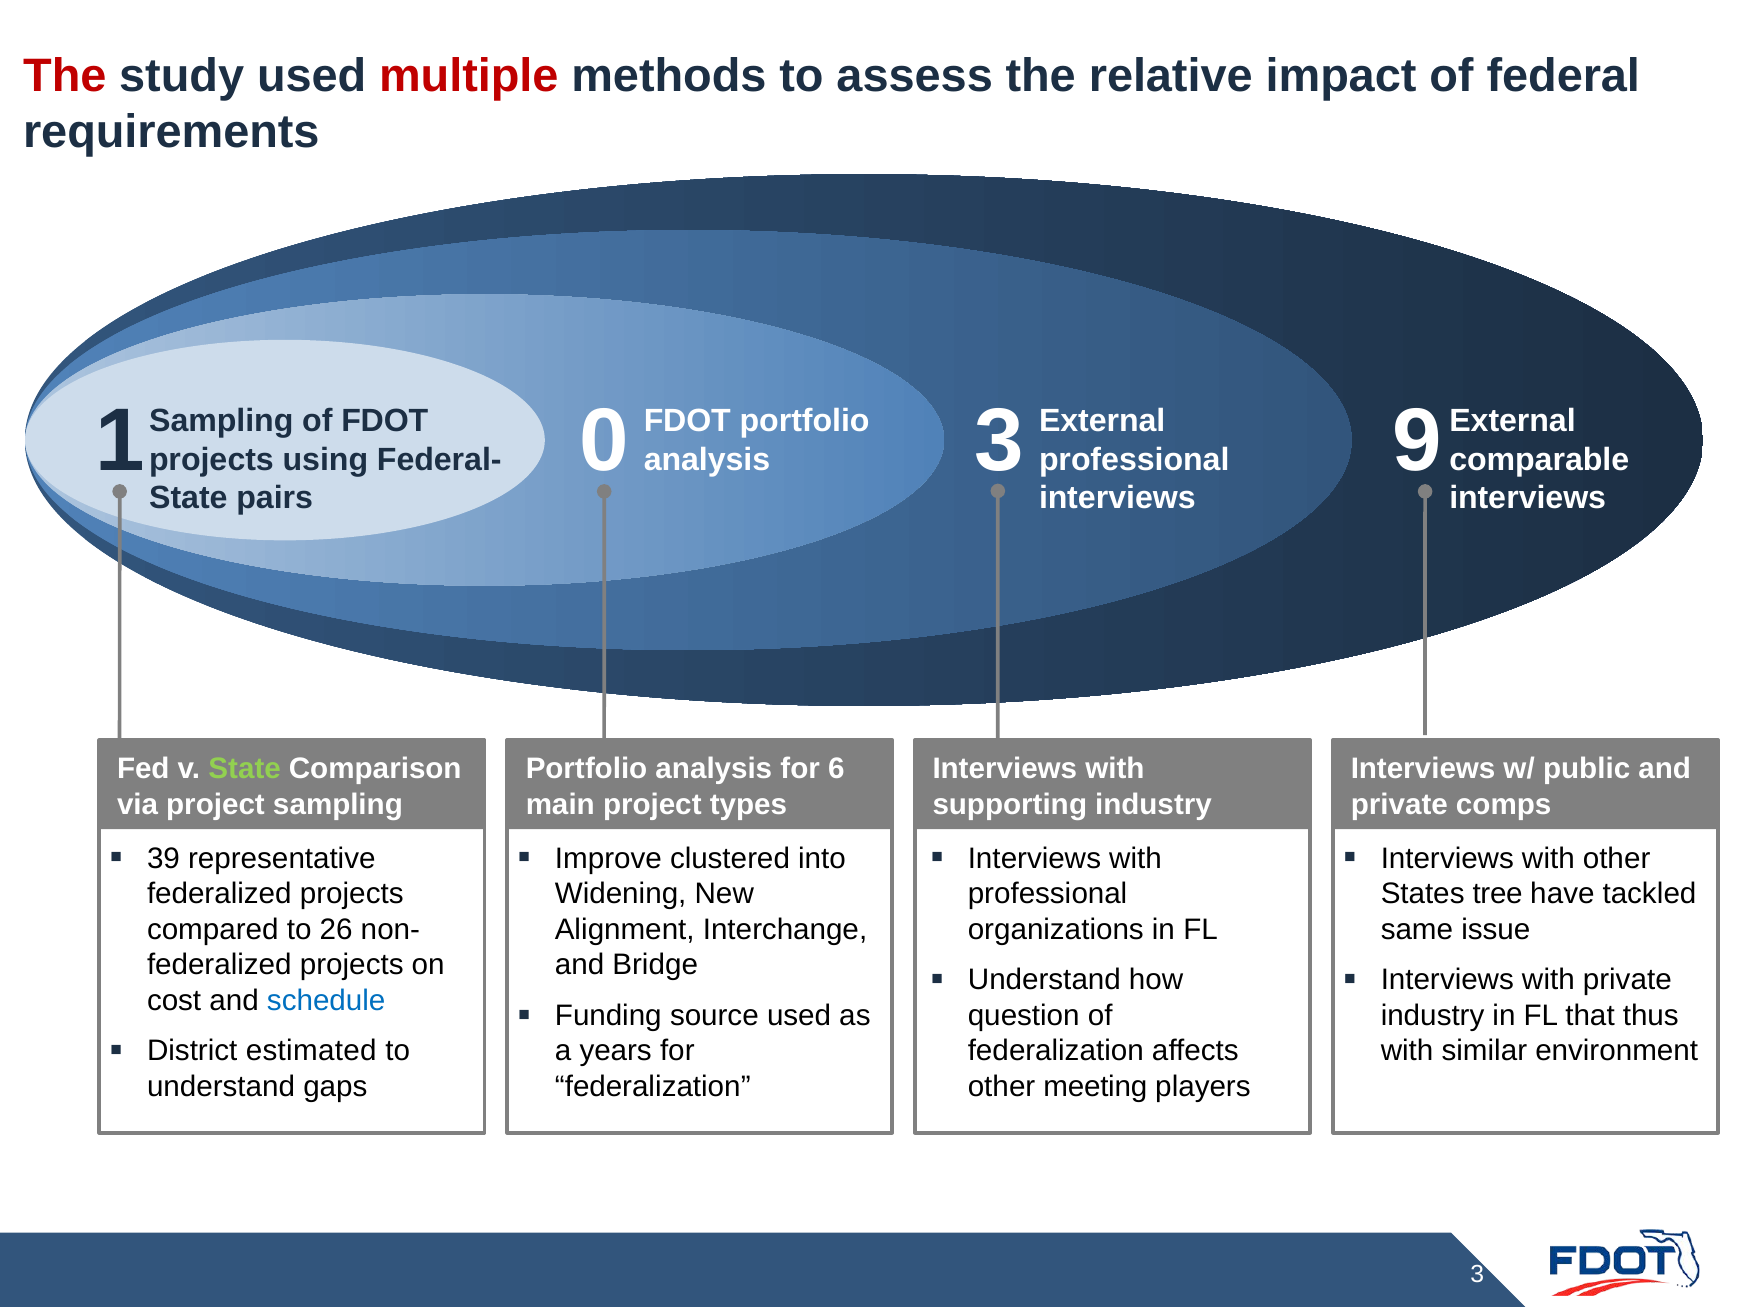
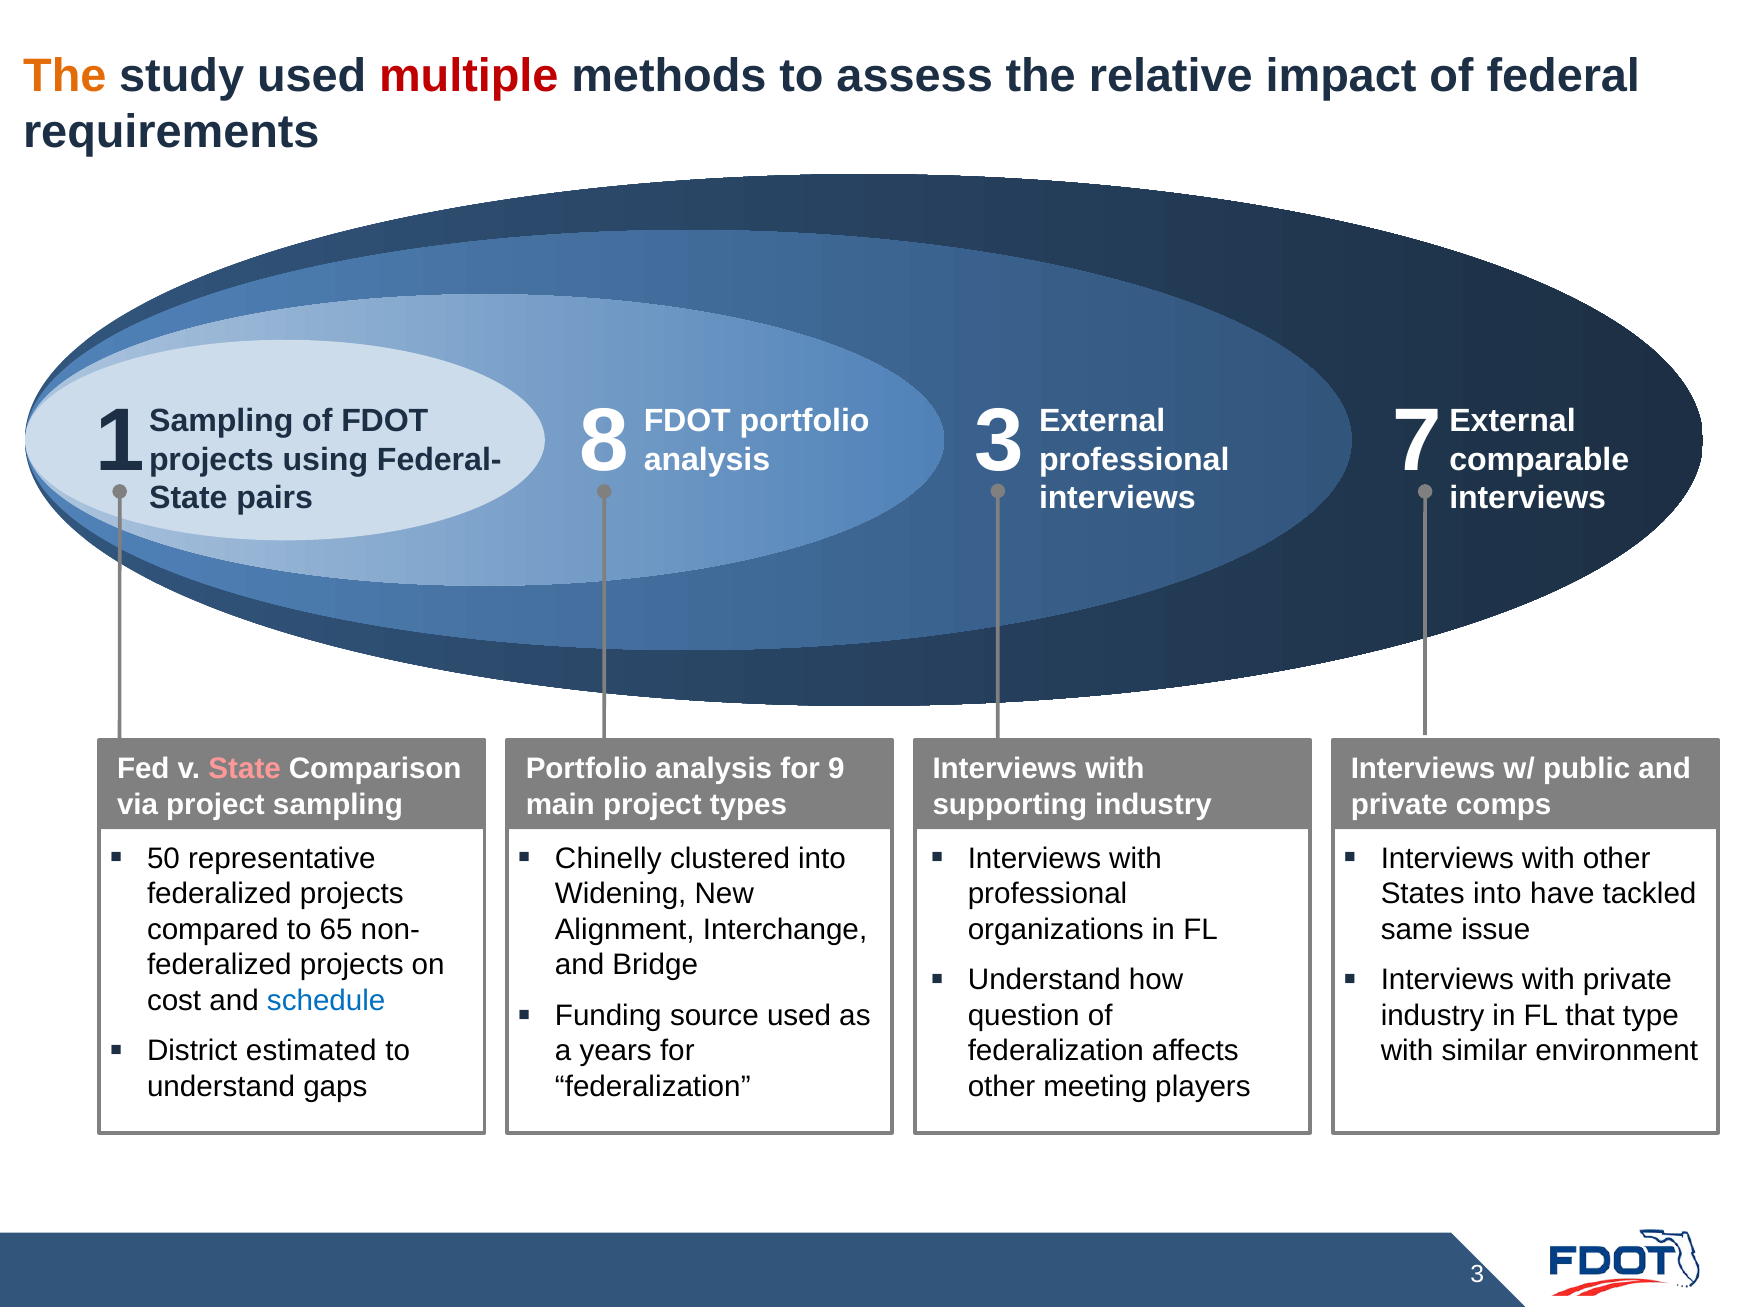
The colour: red -> orange (65, 76)
0: 0 -> 8 (604, 442)
9: 9 -> 7 (1417, 442)
State colour: light green -> pink (245, 769)
6: 6 -> 9 (836, 769)
39: 39 -> 50 (164, 859)
Improve: Improve -> Chinelly (608, 859)
States tree: tree -> into (1497, 894)
26: 26 -> 65 (336, 930)
thus: thus -> type (1651, 1016)
